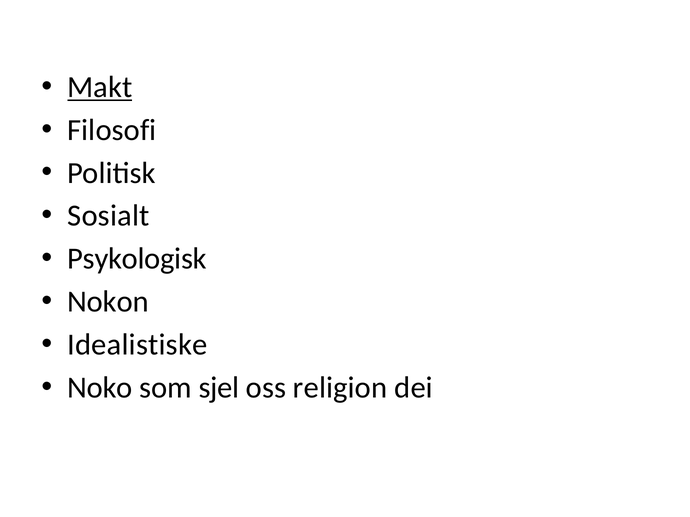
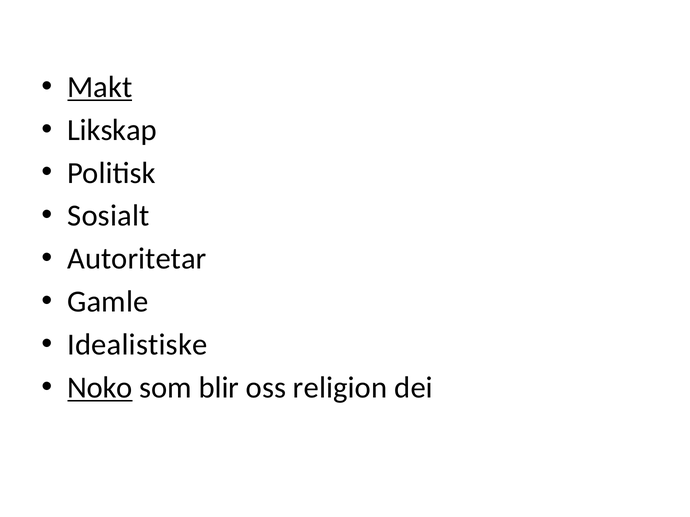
Filosofi: Filosofi -> Likskap (112, 130)
Psykologisk: Psykologisk -> Autoritetar (137, 259)
Nokon: Nokon -> Gamle (108, 302)
Noko underline: none -> present (100, 388)
sjel: sjel -> blir (219, 388)
